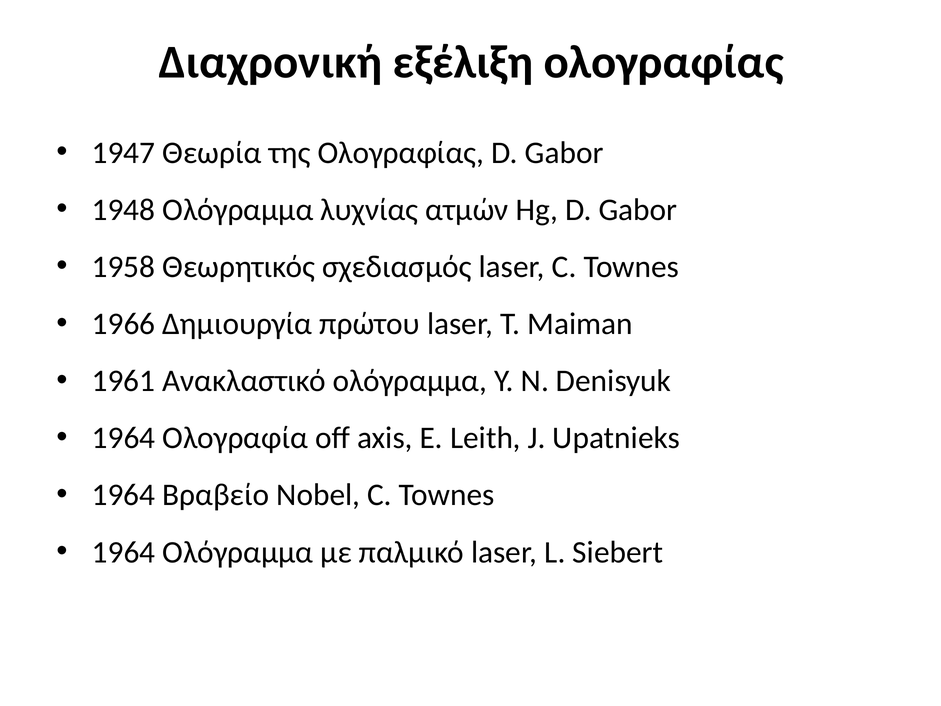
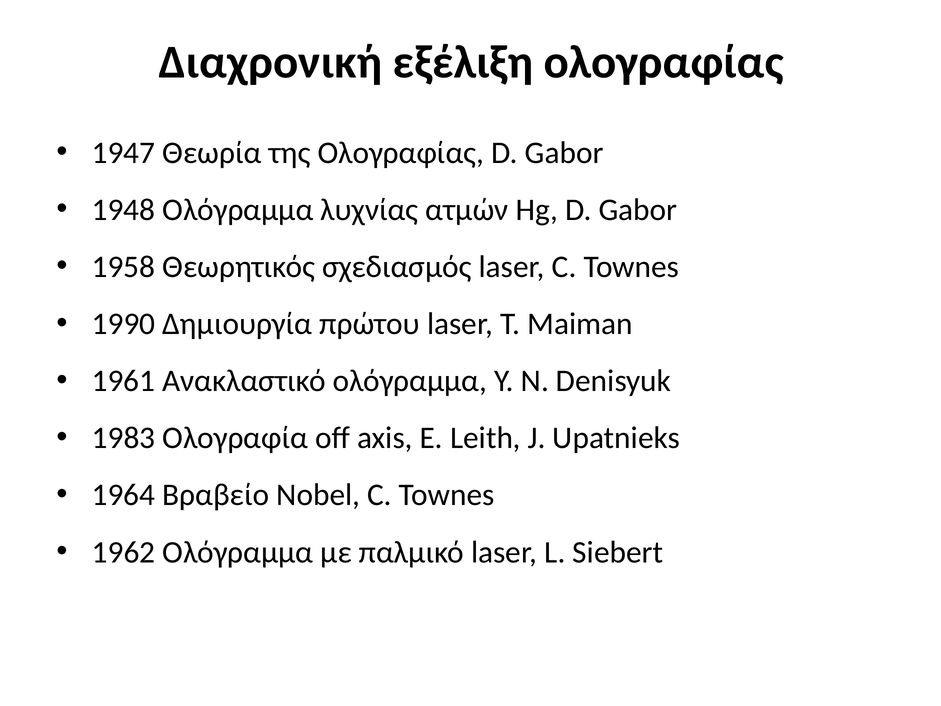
1966: 1966 -> 1990 (124, 324)
1964: 1964 -> 1983 (124, 438)
1964: 1964 -> 1962 (124, 552)
